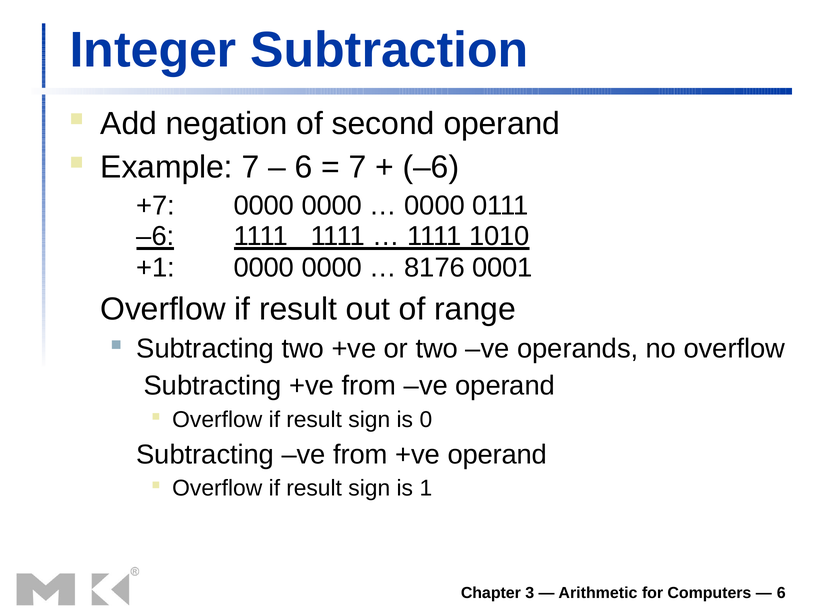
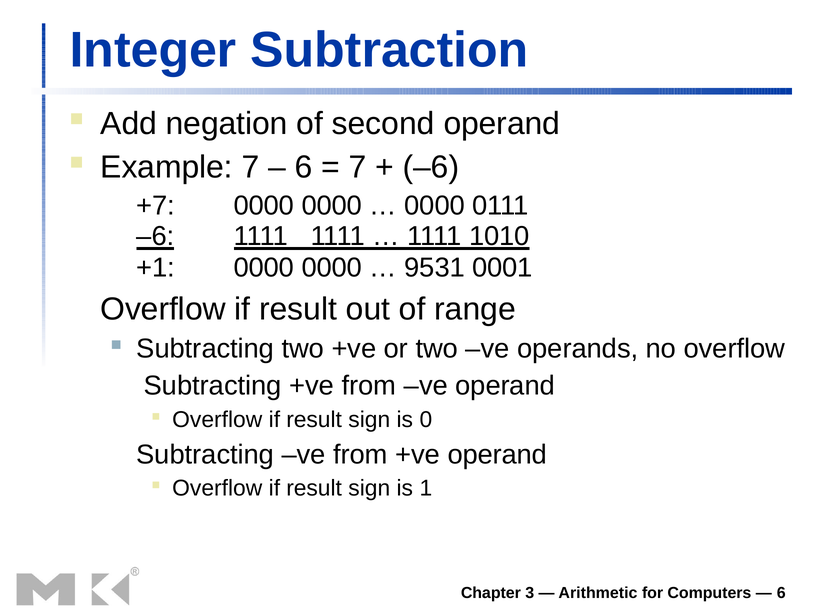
8176: 8176 -> 9531 (435, 268)
